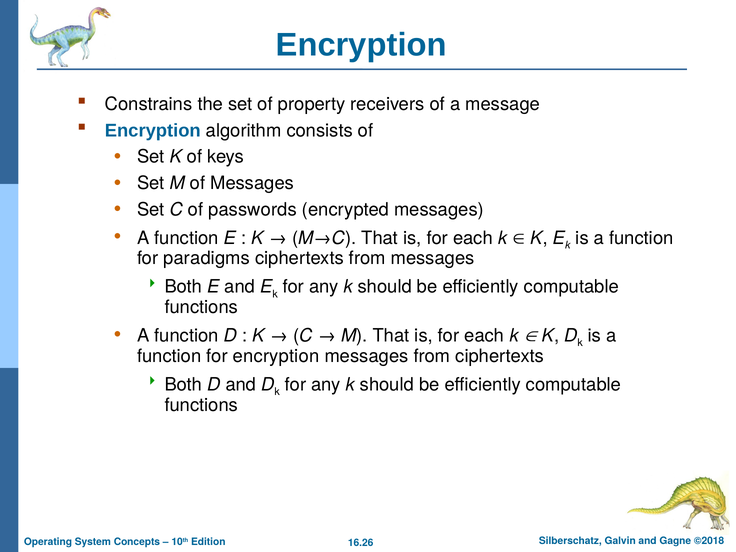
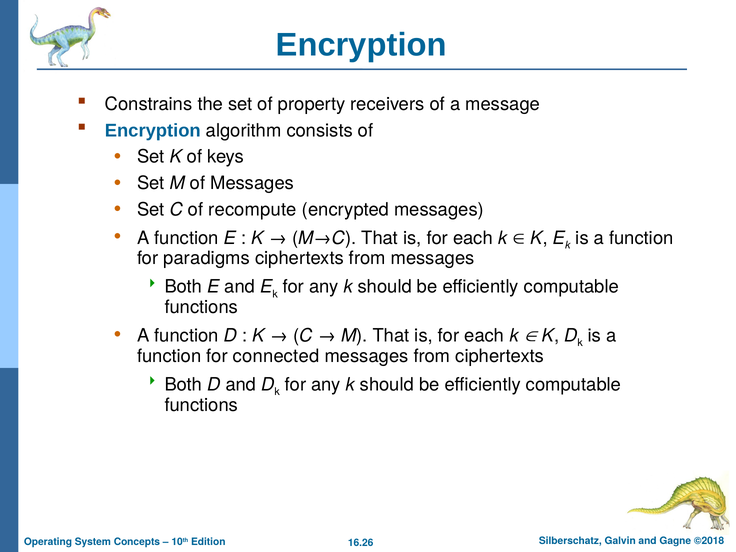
passwords: passwords -> recompute (252, 210)
for encryption: encryption -> connected (276, 356)
